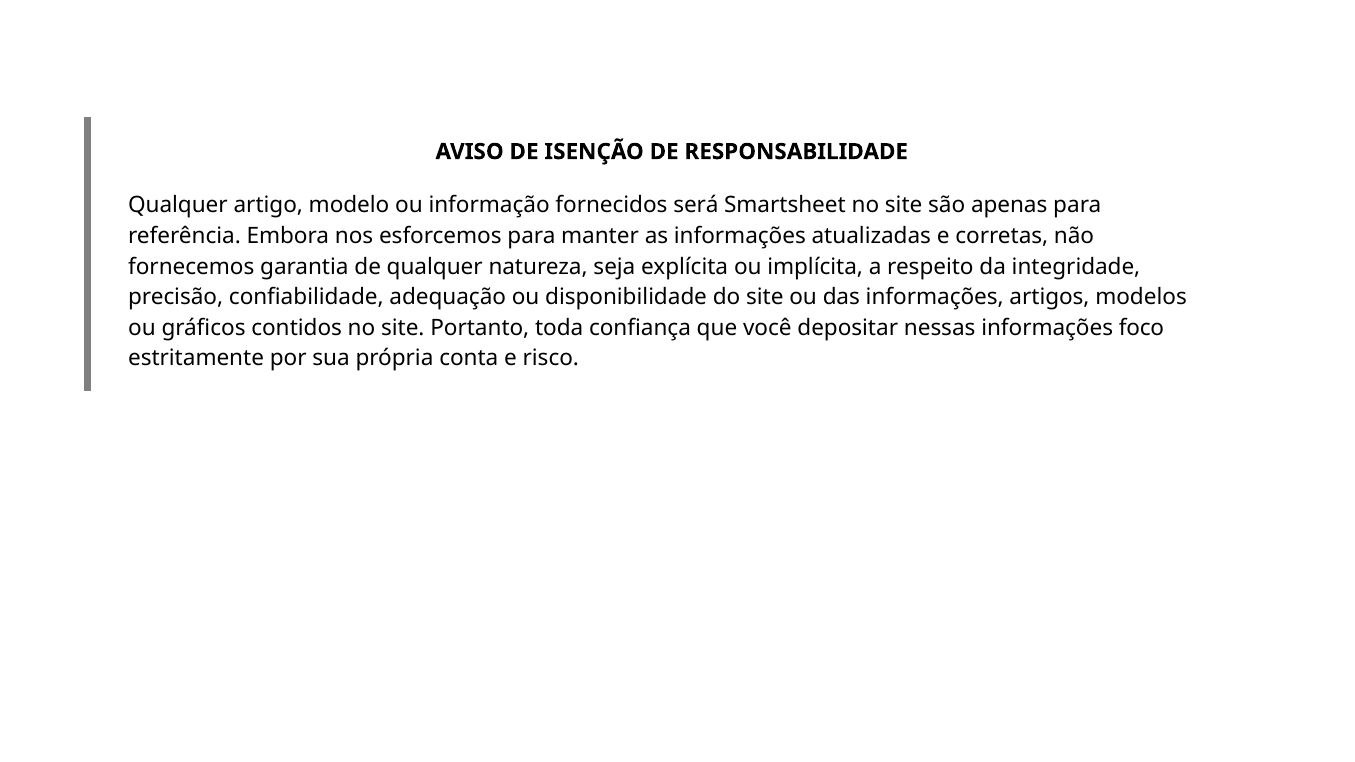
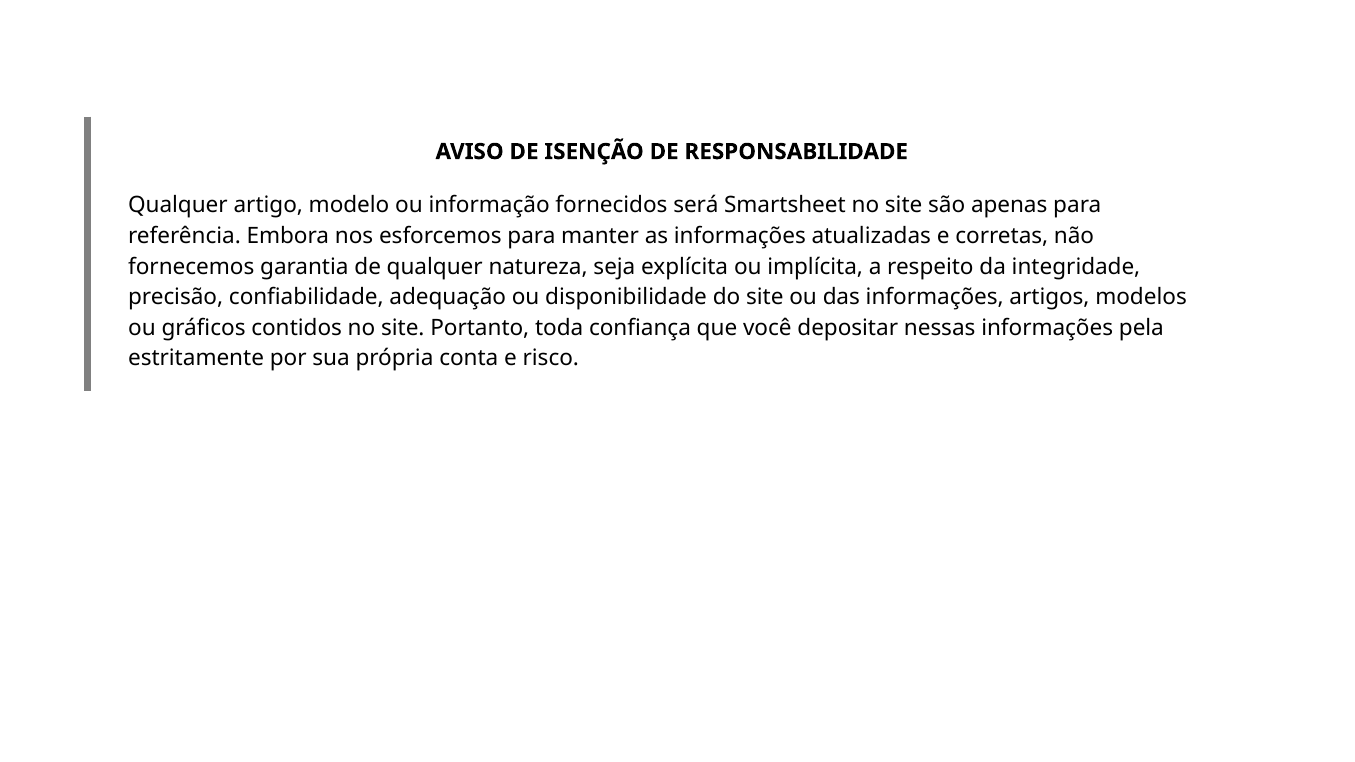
foco: foco -> pela (1141, 328)
